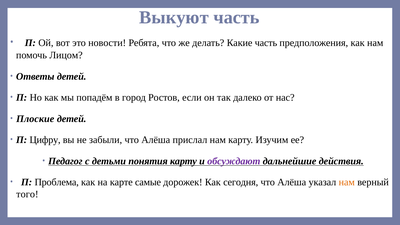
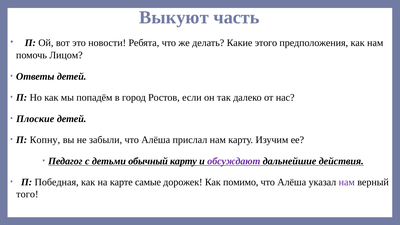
Какие часть: часть -> этого (266, 43)
Цифру: Цифру -> Копну (45, 140)
понятия: понятия -> обычный (148, 161)
Проблема: Проблема -> Победная (57, 182)
сегодня: сегодня -> помимо (241, 182)
нам colour: orange -> purple (347, 182)
